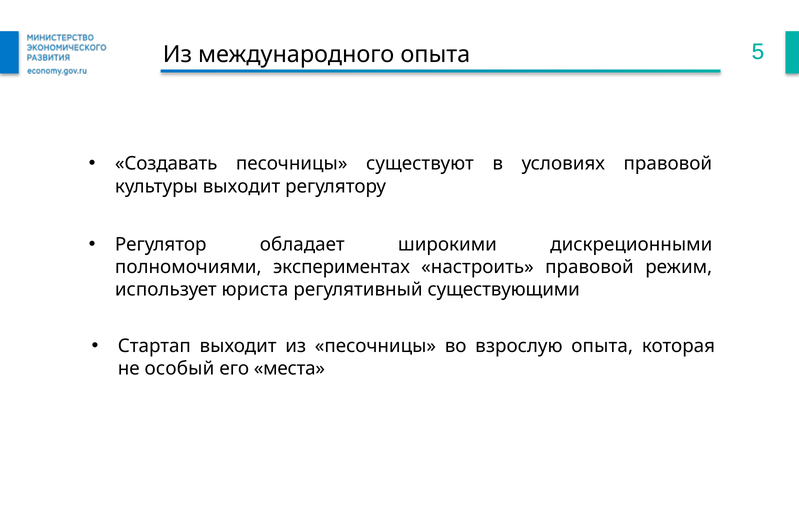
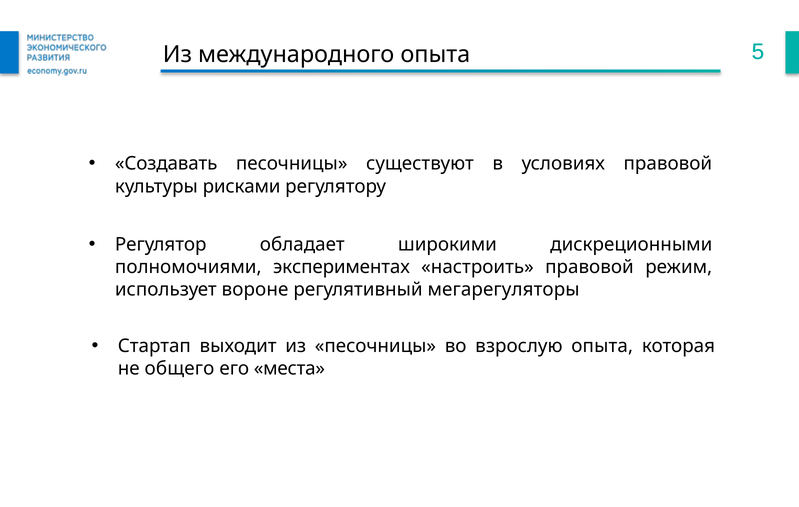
культуры выходит: выходит -> рисками (242, 186)
юриста: юриста -> вороне (255, 290)
существующими: существующими -> мегарегуляторы (504, 290)
особый: особый -> общего (179, 369)
